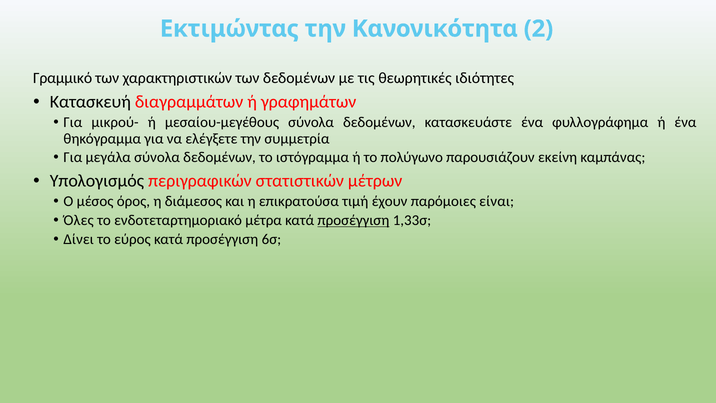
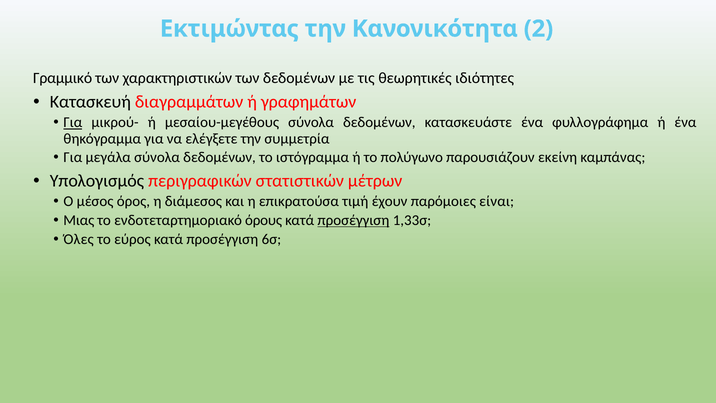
Για underline: none -> present (73, 122)
Όλες: Όλες -> Μιας (79, 220)
μέτρα: μέτρα -> όρους (264, 220)
Δίνει: Δίνει -> Όλες (79, 239)
